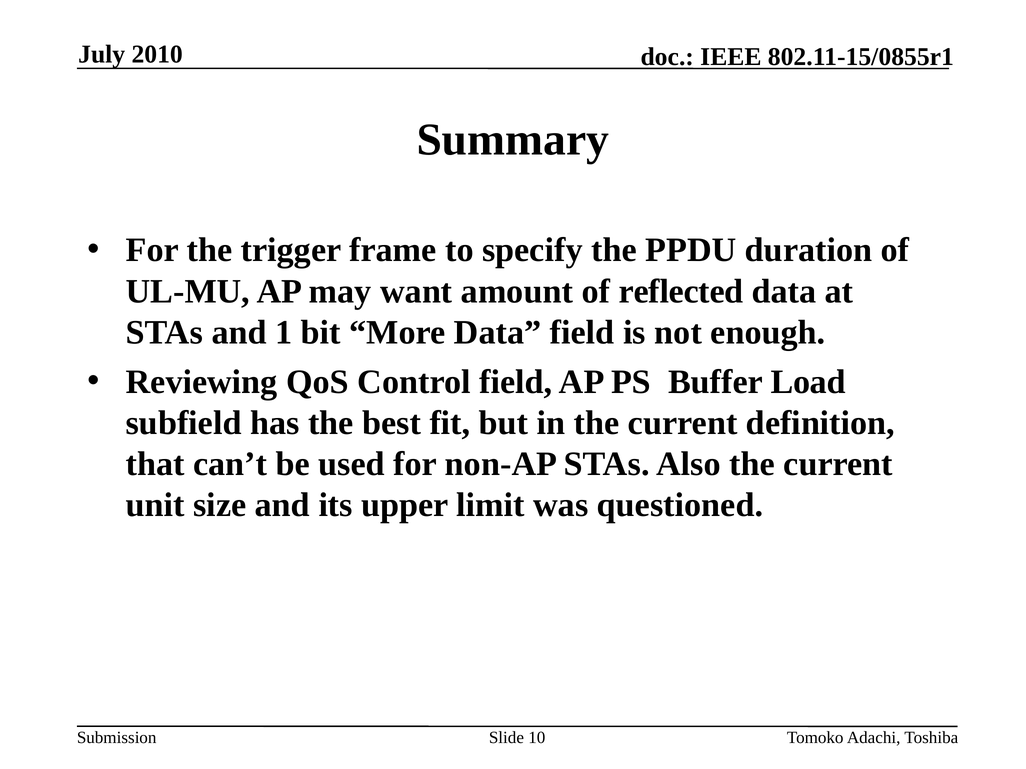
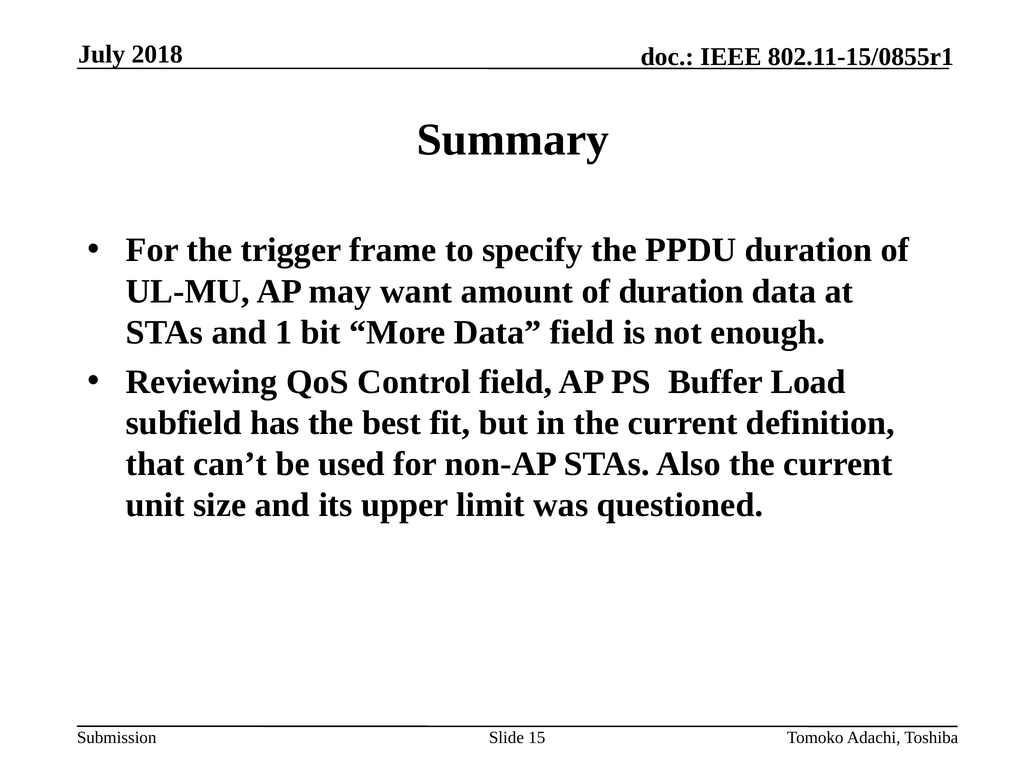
2010: 2010 -> 2018 (157, 54)
of reflected: reflected -> duration (681, 291)
10: 10 -> 15 (537, 738)
